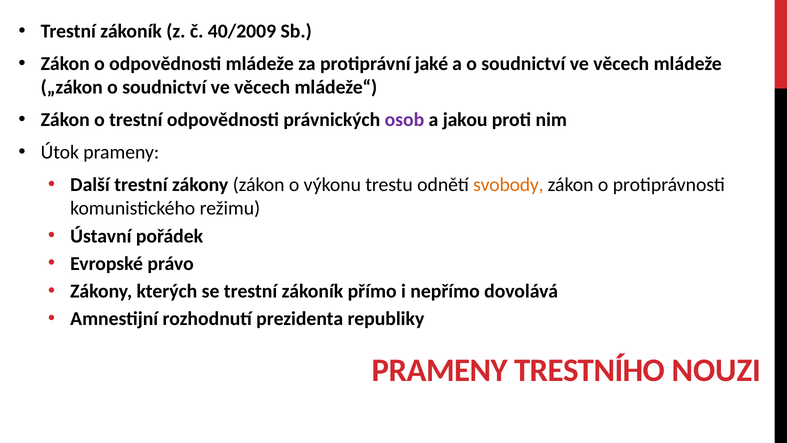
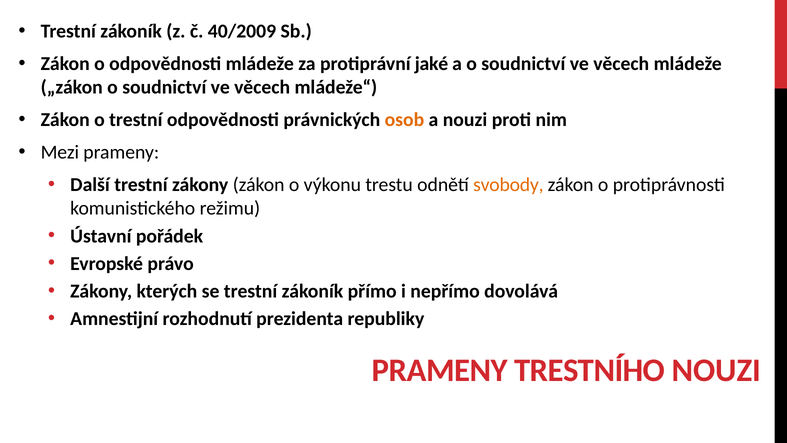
osob colour: purple -> orange (404, 120)
a jakou: jakou -> nouzi (465, 120)
Útok: Útok -> Mezi (60, 152)
